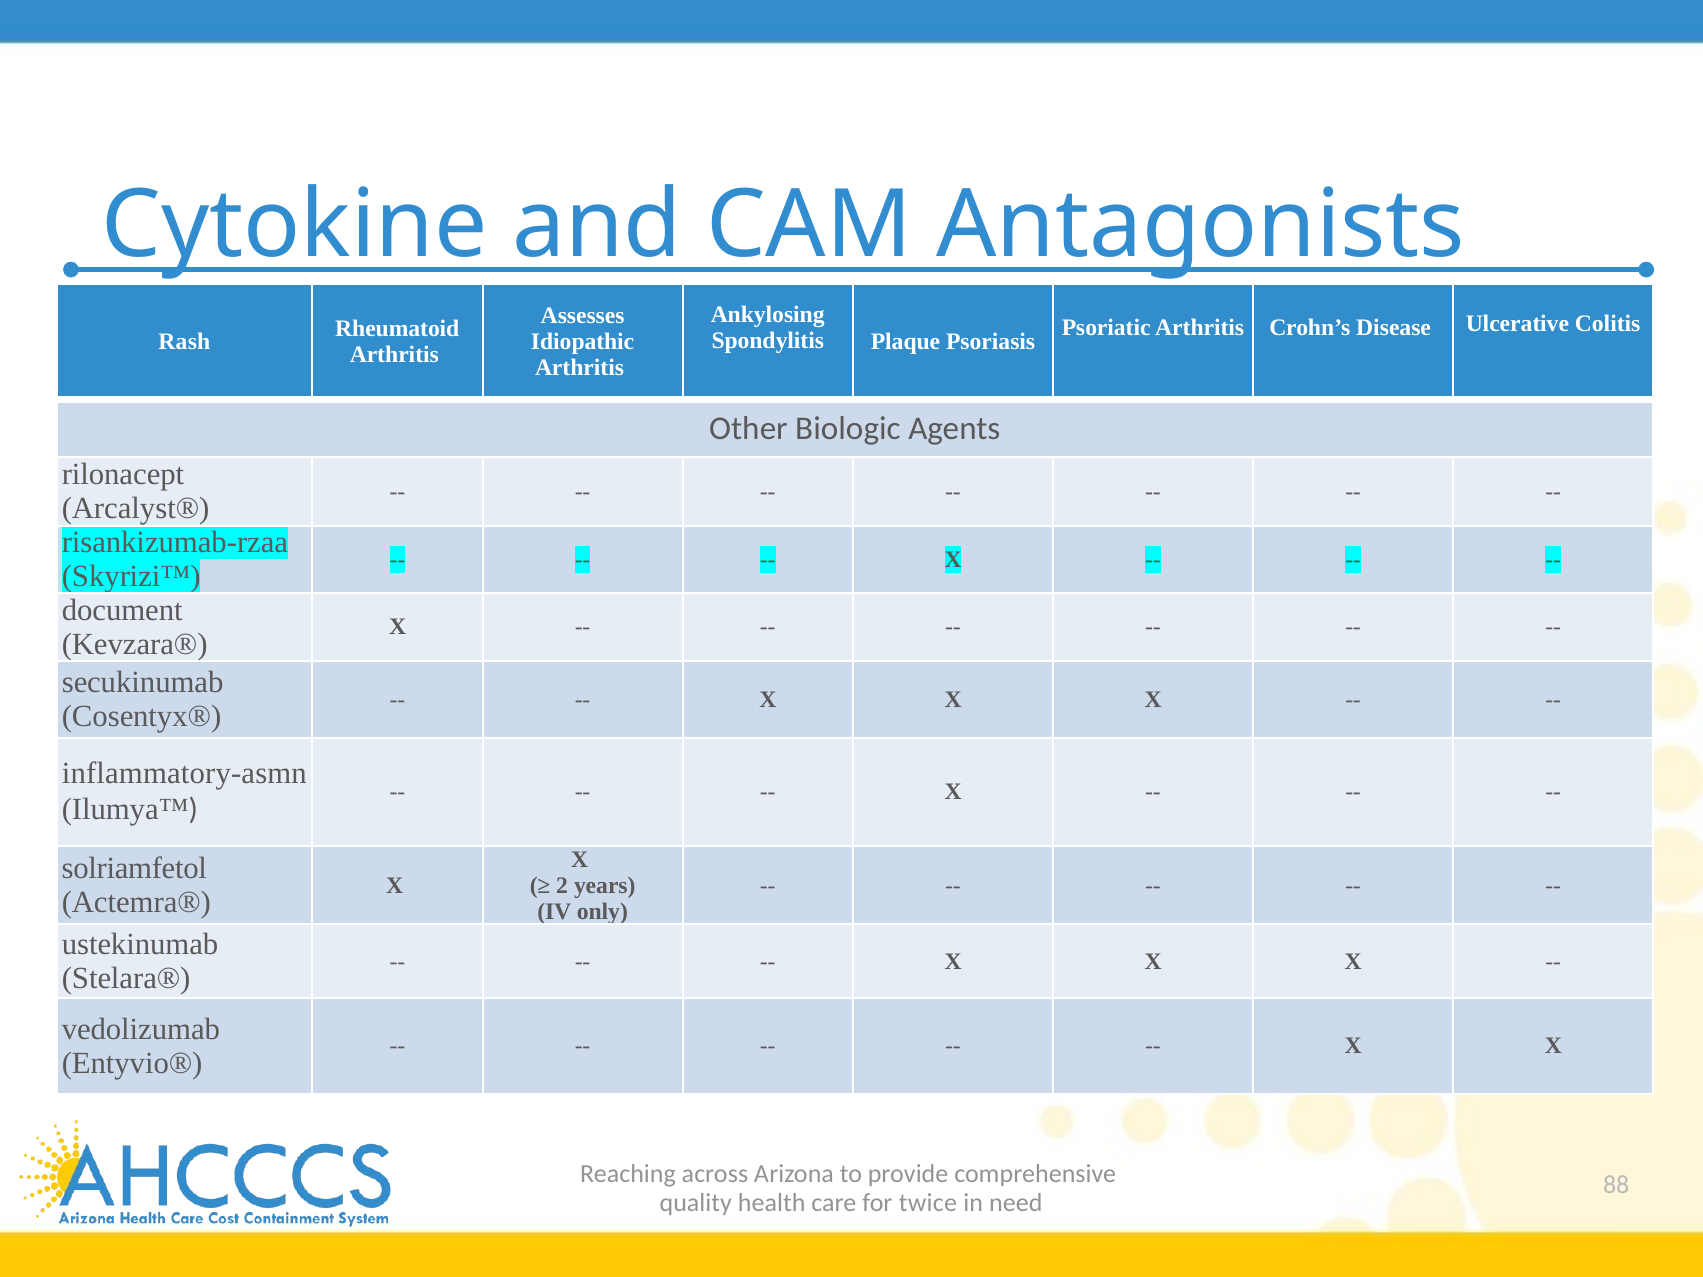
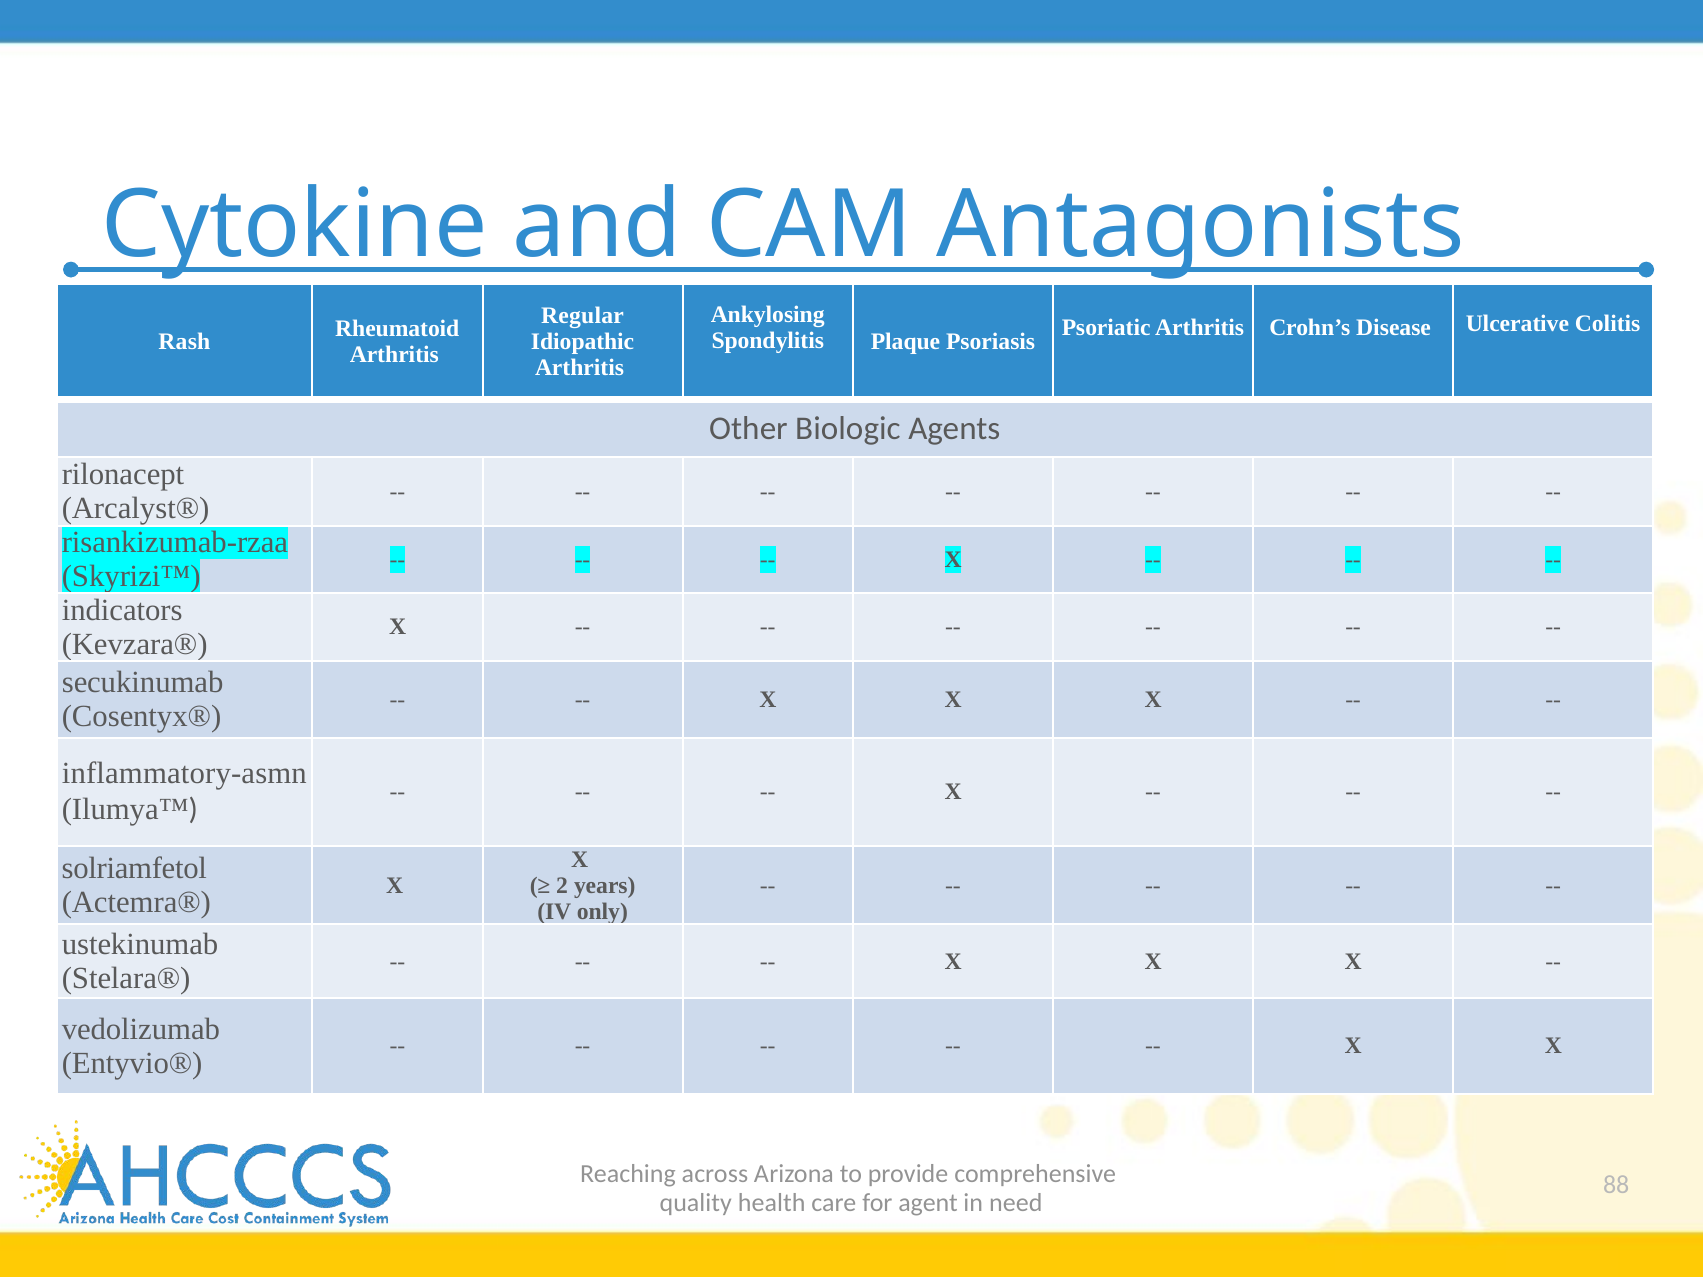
Assesses: Assesses -> Regular (582, 316)
document: document -> indicators (122, 610)
twice: twice -> agent (928, 1203)
